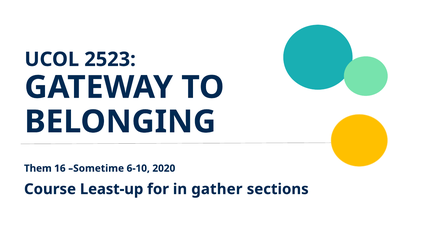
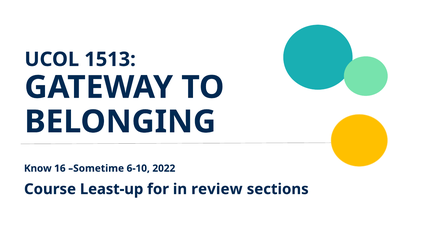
2523: 2523 -> 1513 (110, 59)
Them: Them -> Know (38, 168)
2020: 2020 -> 2022 (164, 168)
gather: gather -> review (217, 189)
